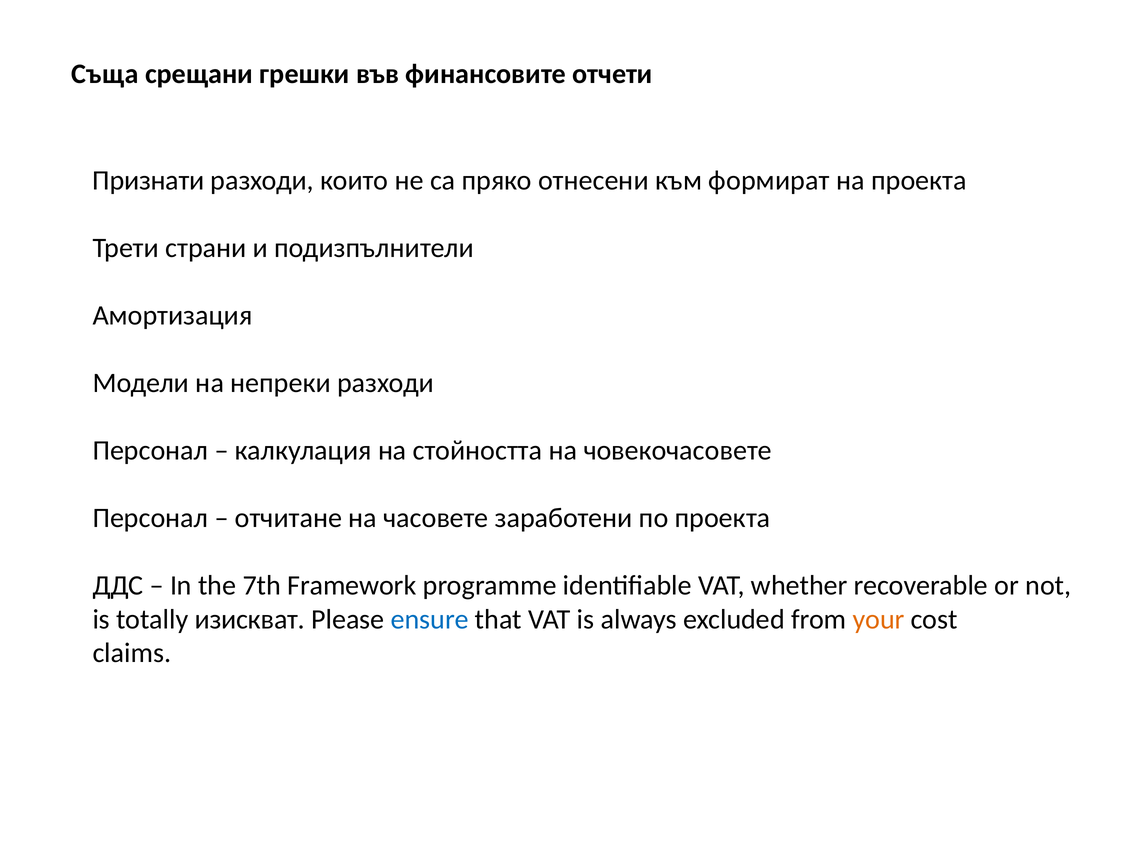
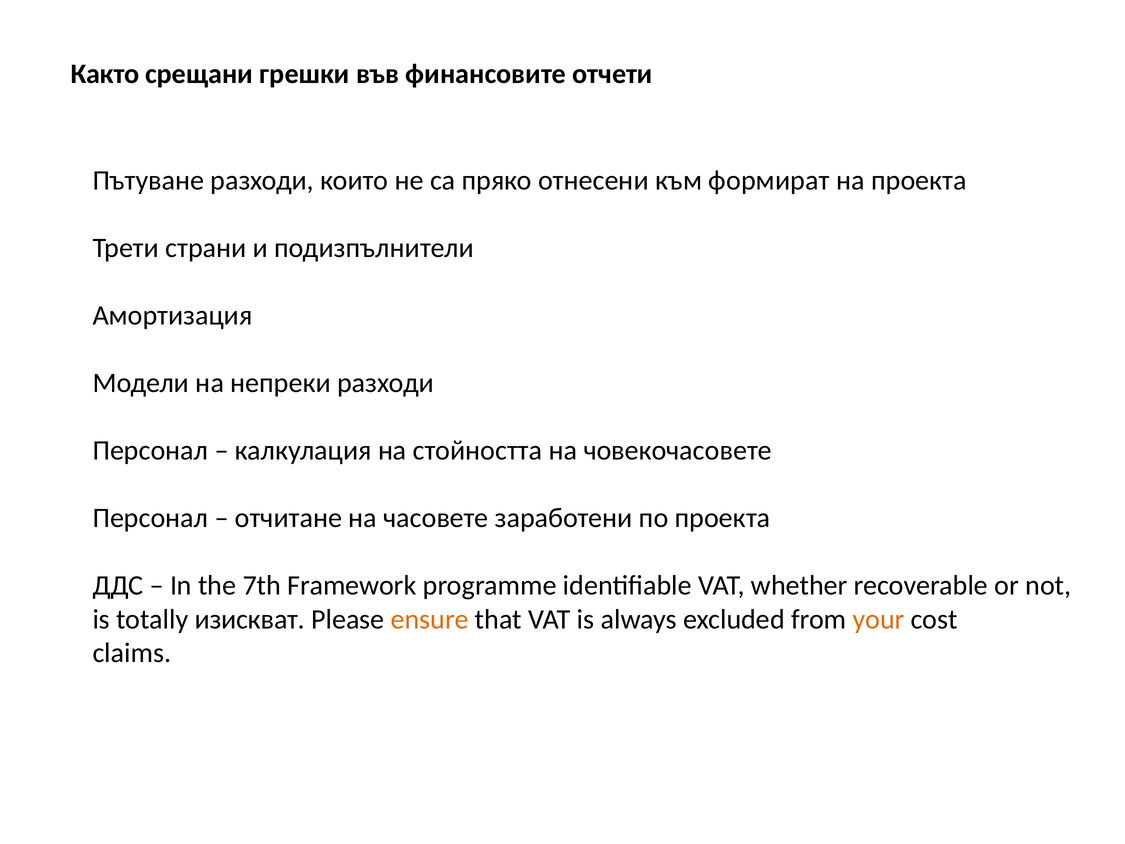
Съща: Съща -> Както (105, 74)
Признати: Признати -> Пътуване (148, 180)
ensure colour: blue -> orange (430, 619)
